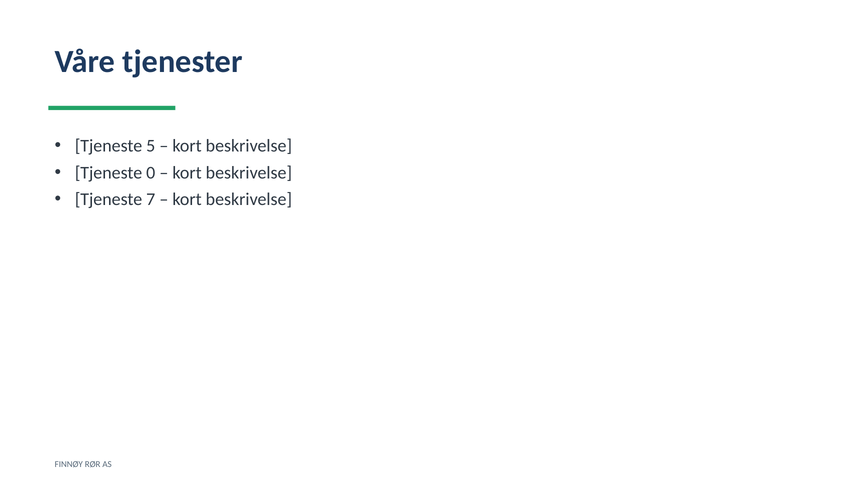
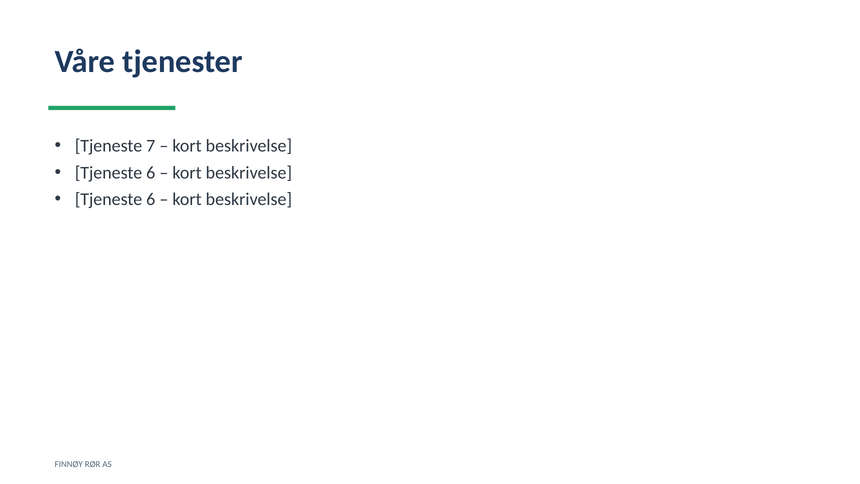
5: 5 -> 7 (151, 146)
0: 0 -> 6 (151, 173)
7: 7 -> 6 (151, 199)
